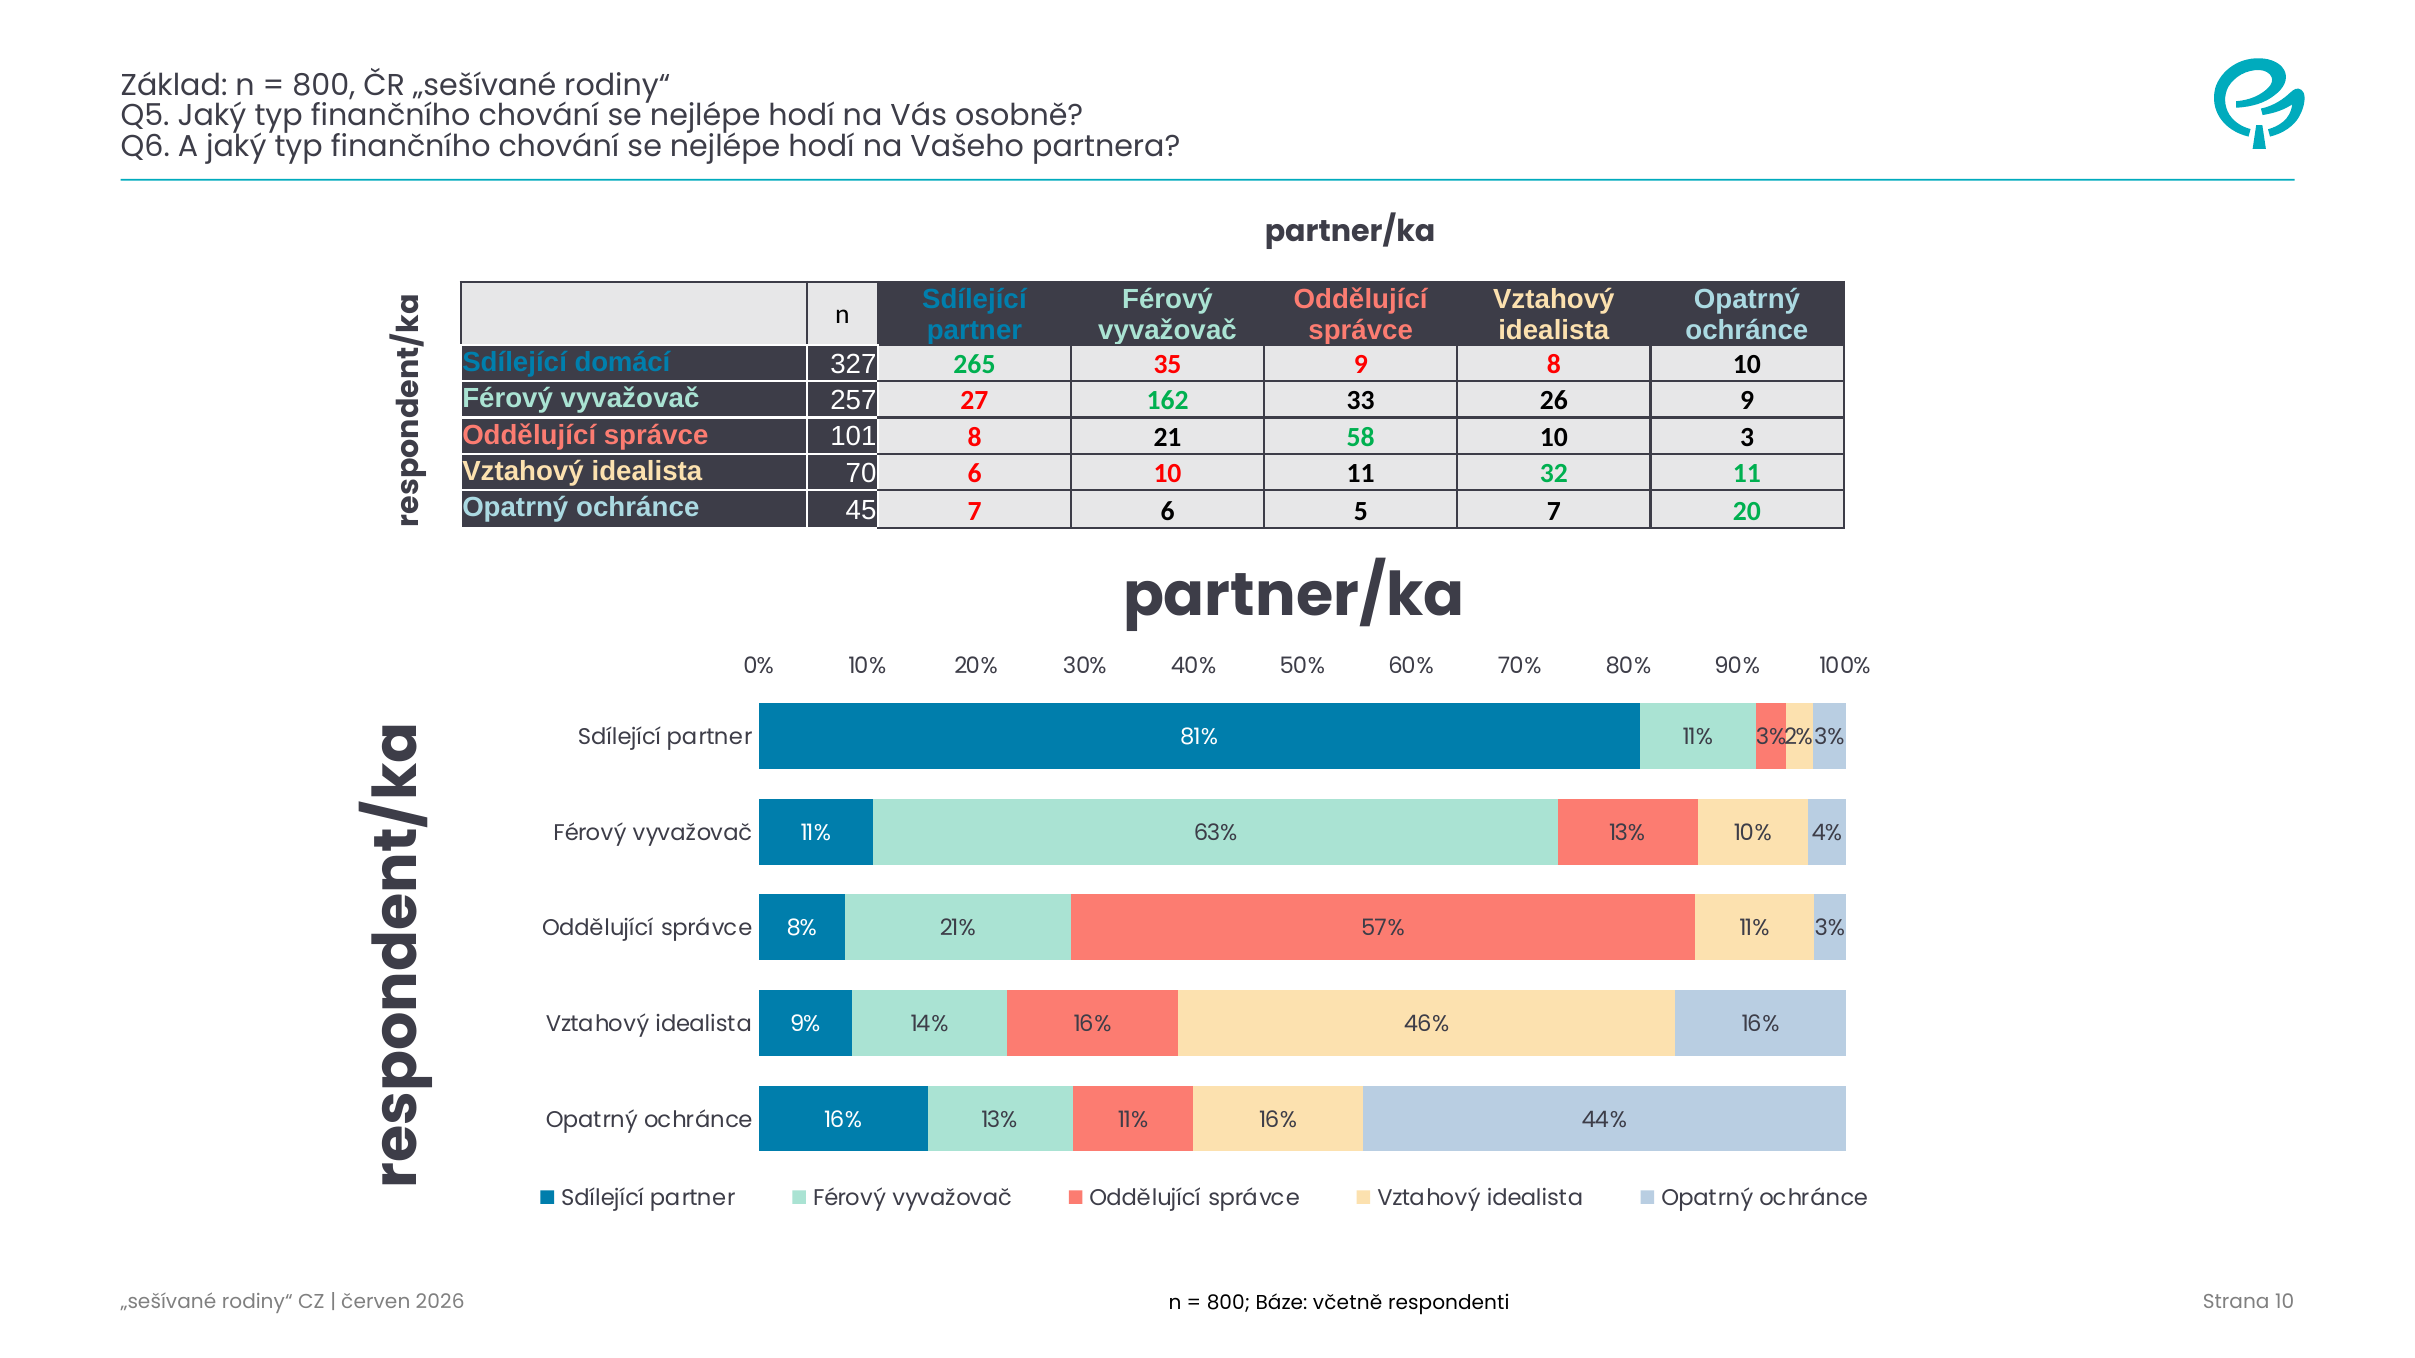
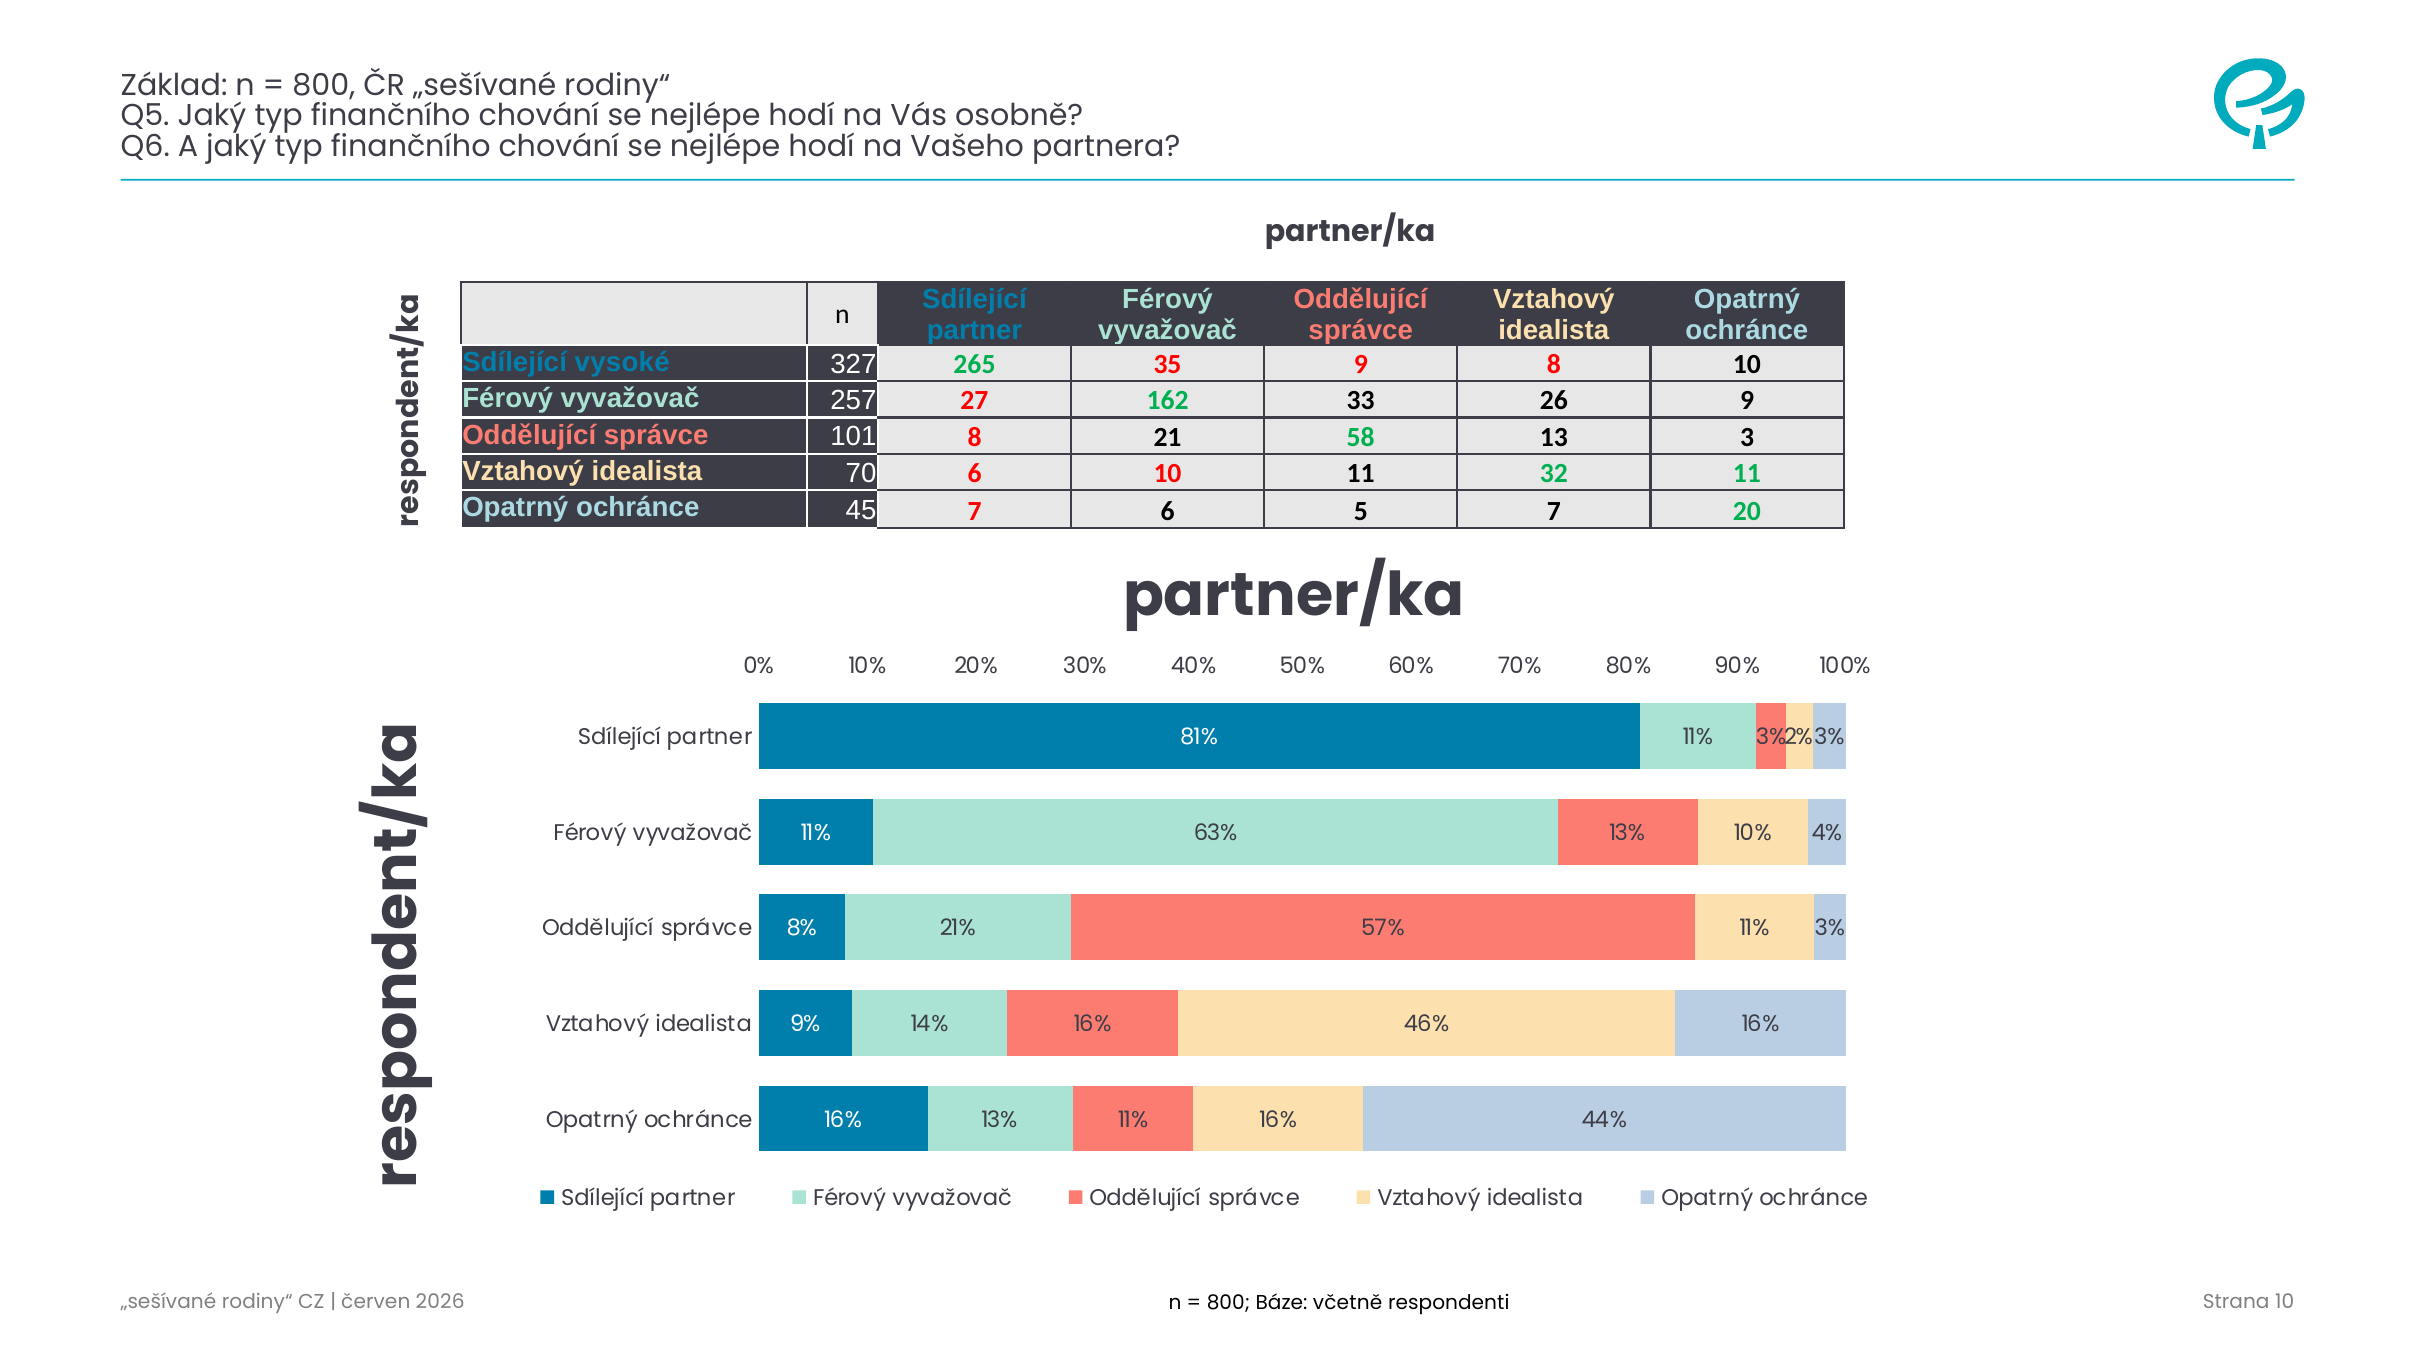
domácí: domácí -> vysoké (622, 362)
58 10: 10 -> 13 (1554, 437)
